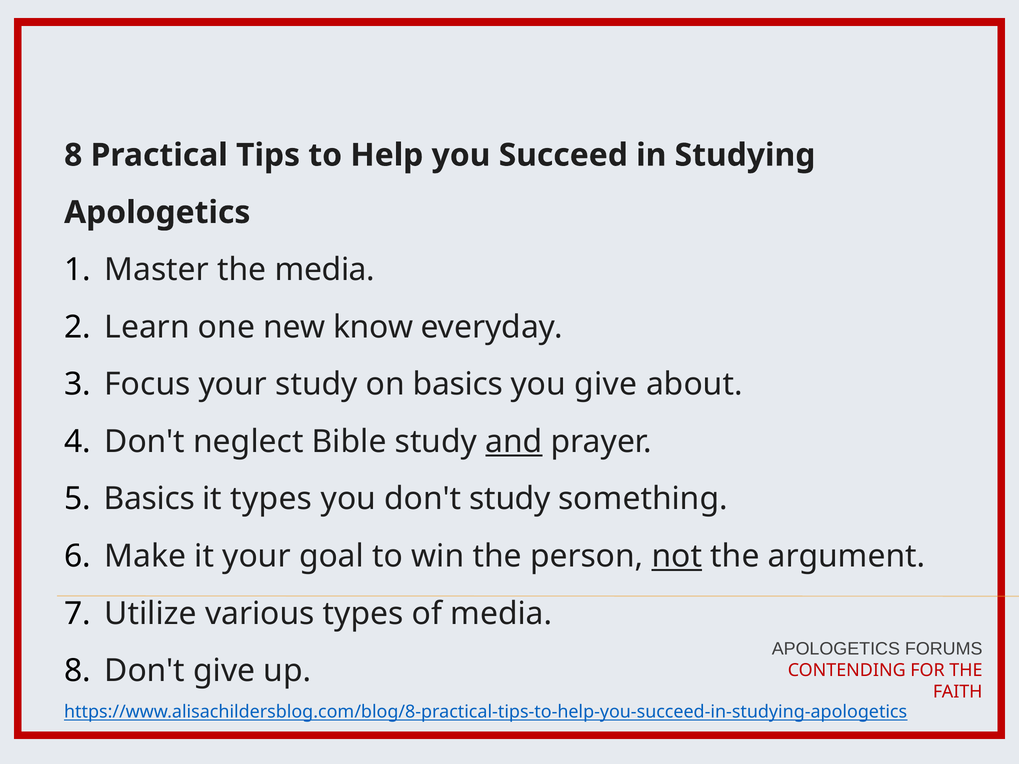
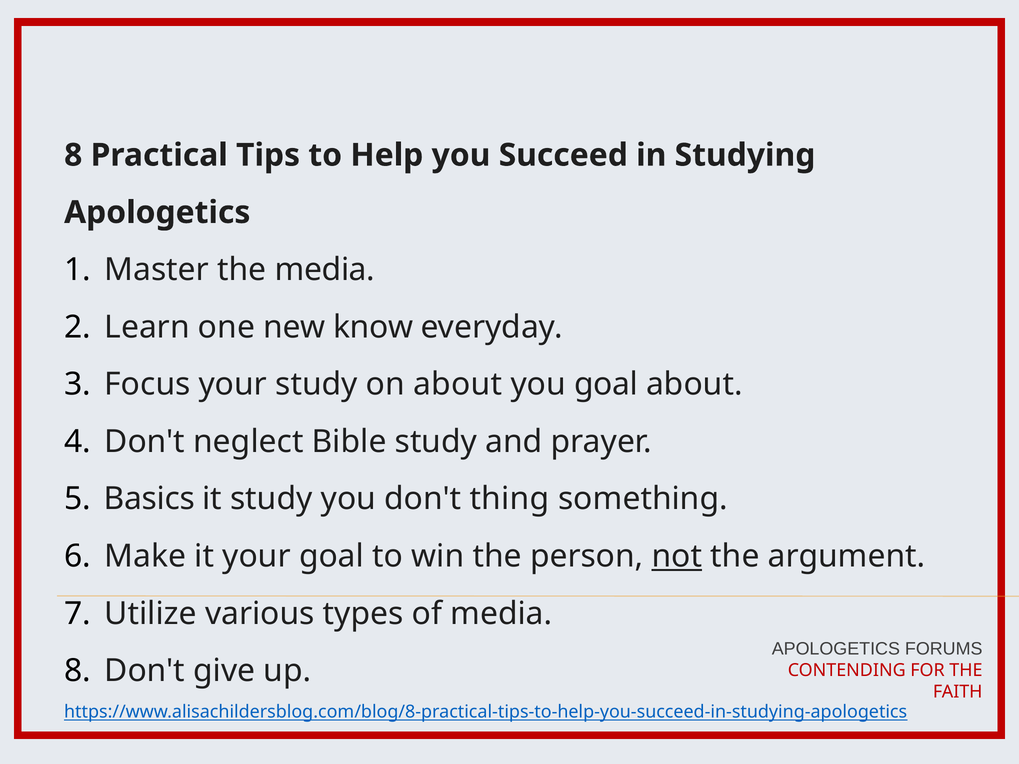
on basics: basics -> about (458, 384)
you give: give -> goal (606, 384)
and underline: present -> none (514, 442)
it types: types -> study (271, 499)
don't study: study -> thing (510, 499)
